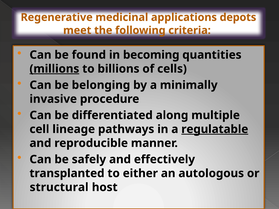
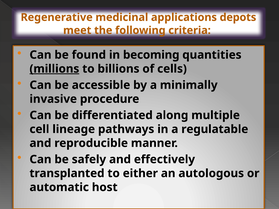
belonging: belonging -> accessible (101, 85)
regulatable underline: present -> none (215, 129)
structural: structural -> automatic (59, 187)
